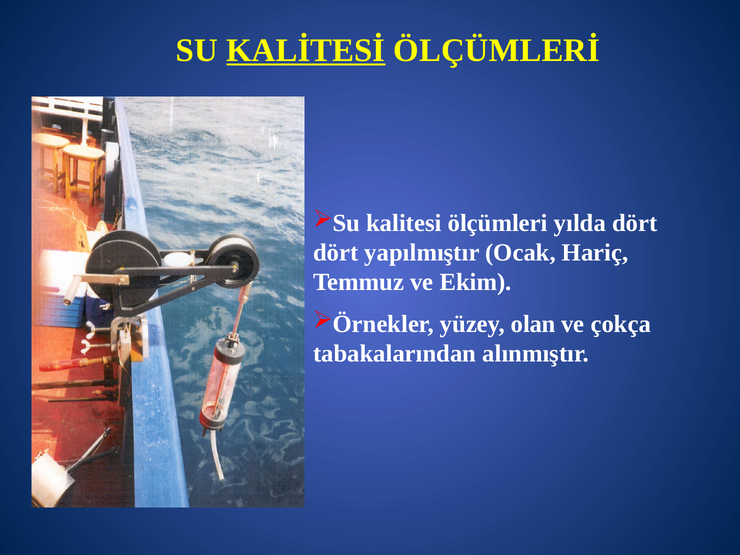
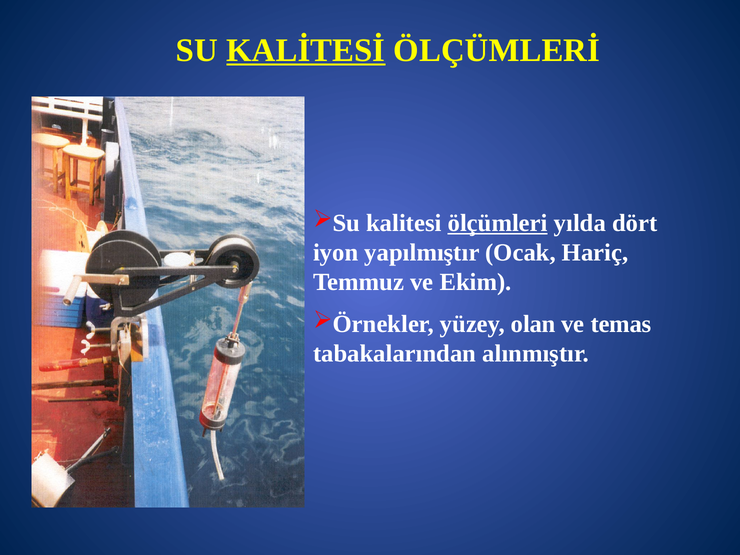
ölçümleri underline: none -> present (498, 223)
dört: dört -> iyon (336, 253)
çokça: çokça -> temas (621, 324)
